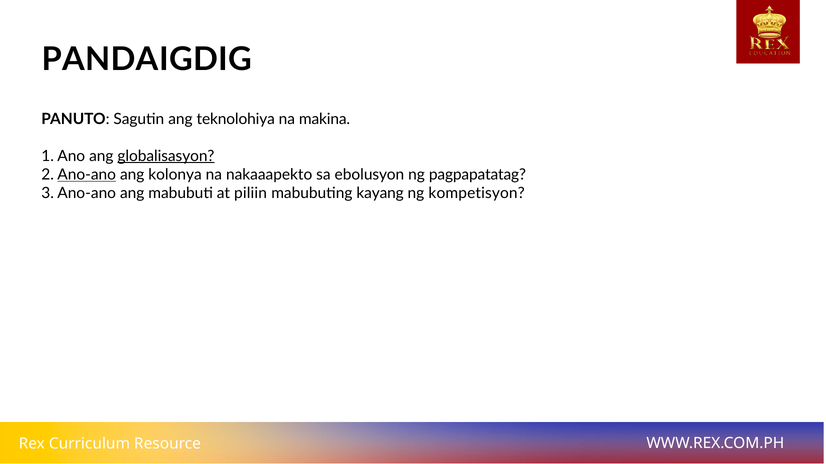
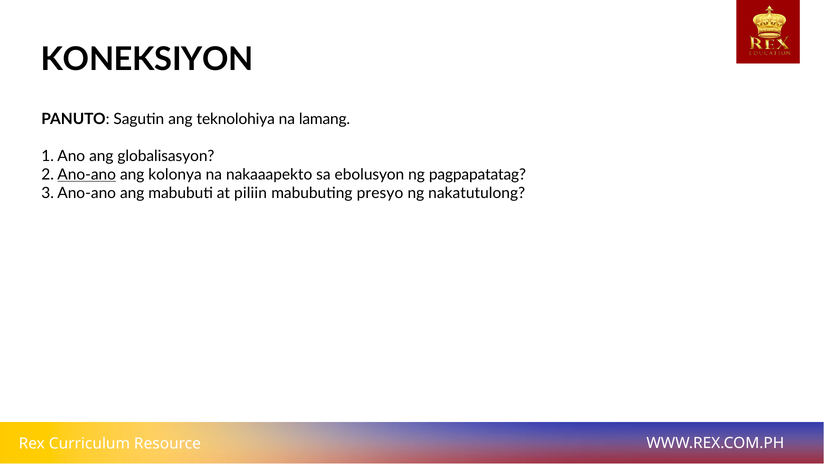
PANDAIGDIG: PANDAIGDIG -> KONEKSIYON (147, 59)
makina: makina -> lamang (325, 119)
globalisasyon underline: present -> none (166, 156)
kayang: kayang -> presyo (380, 193)
kompetisyon: kompetisyon -> nakatutulong (477, 193)
